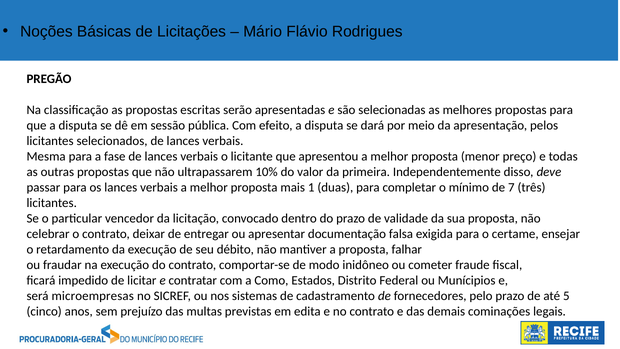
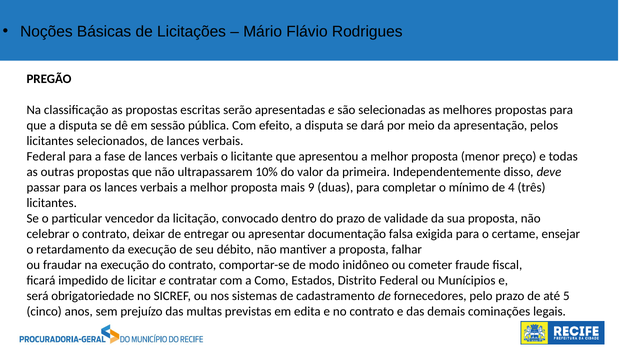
Mesma: Mesma -> Federal (46, 156)
1: 1 -> 9 (311, 187)
7: 7 -> 4 (511, 187)
microempresas: microempresas -> obrigatoriedade (93, 296)
